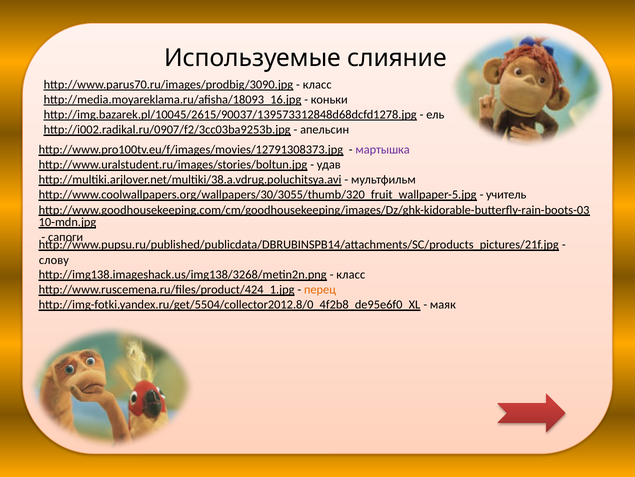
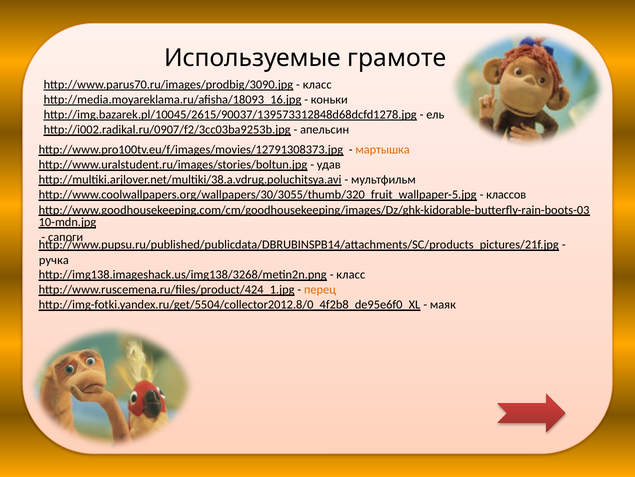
слияние: слияние -> грамоте (397, 58)
мартышка colour: purple -> orange (383, 149)
учитель: учитель -> классов (506, 195)
слову: слову -> ручка (54, 260)
